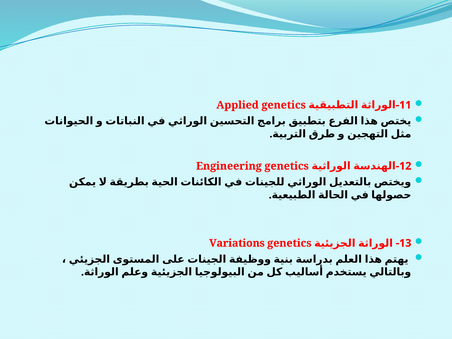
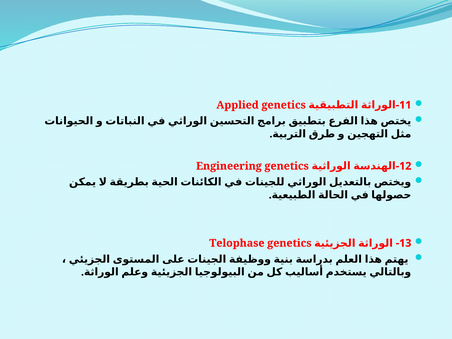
Variations: Variations -> Telophase (237, 243)
